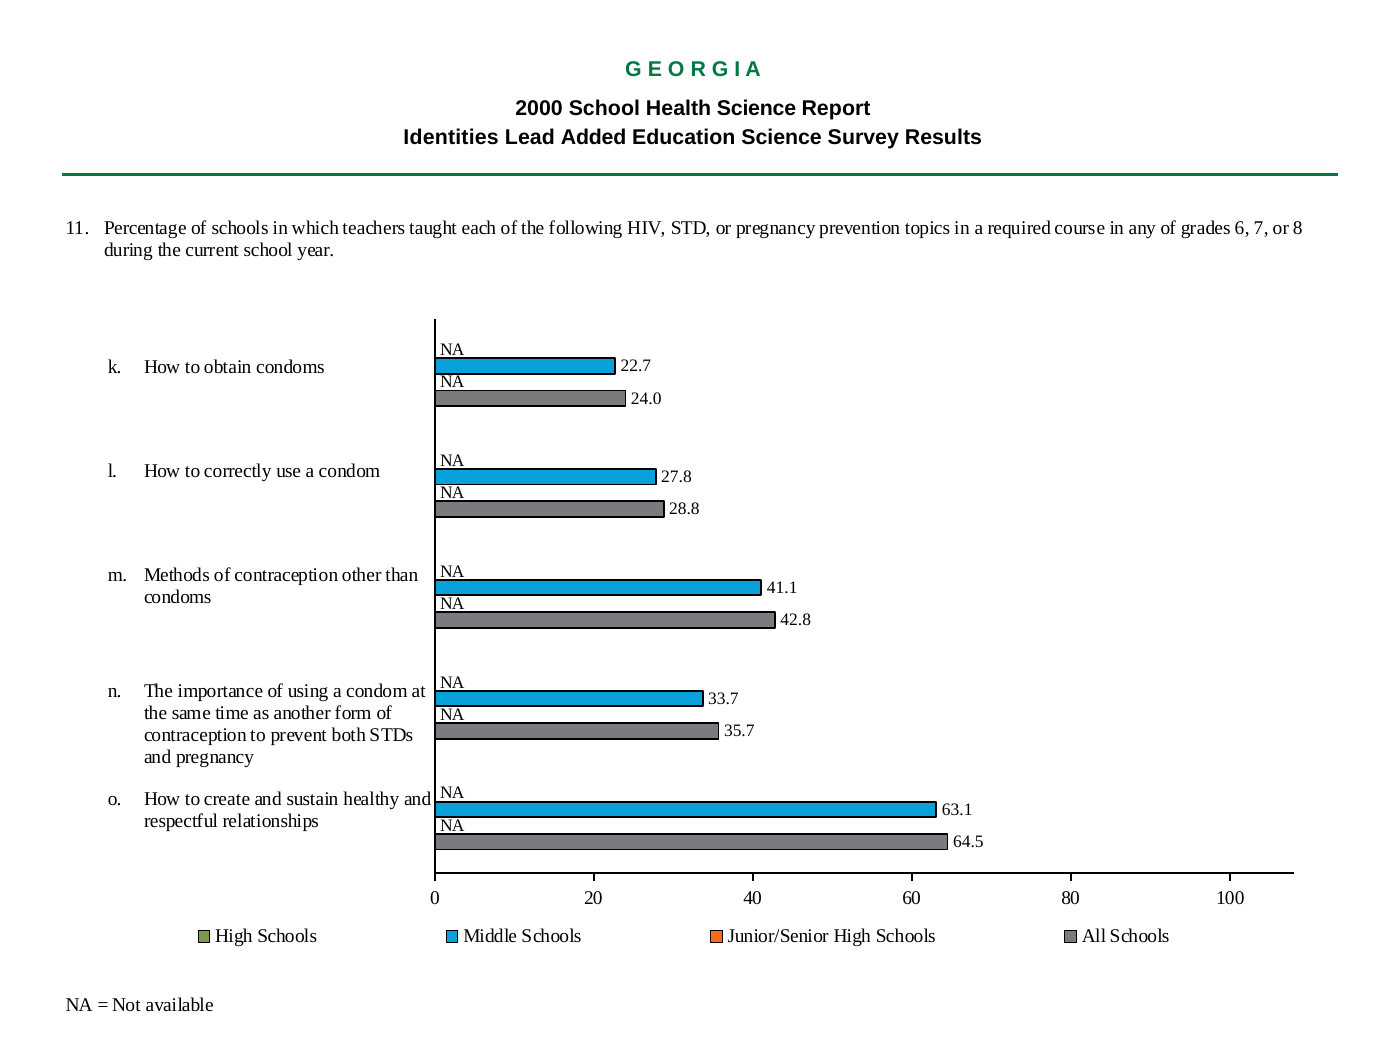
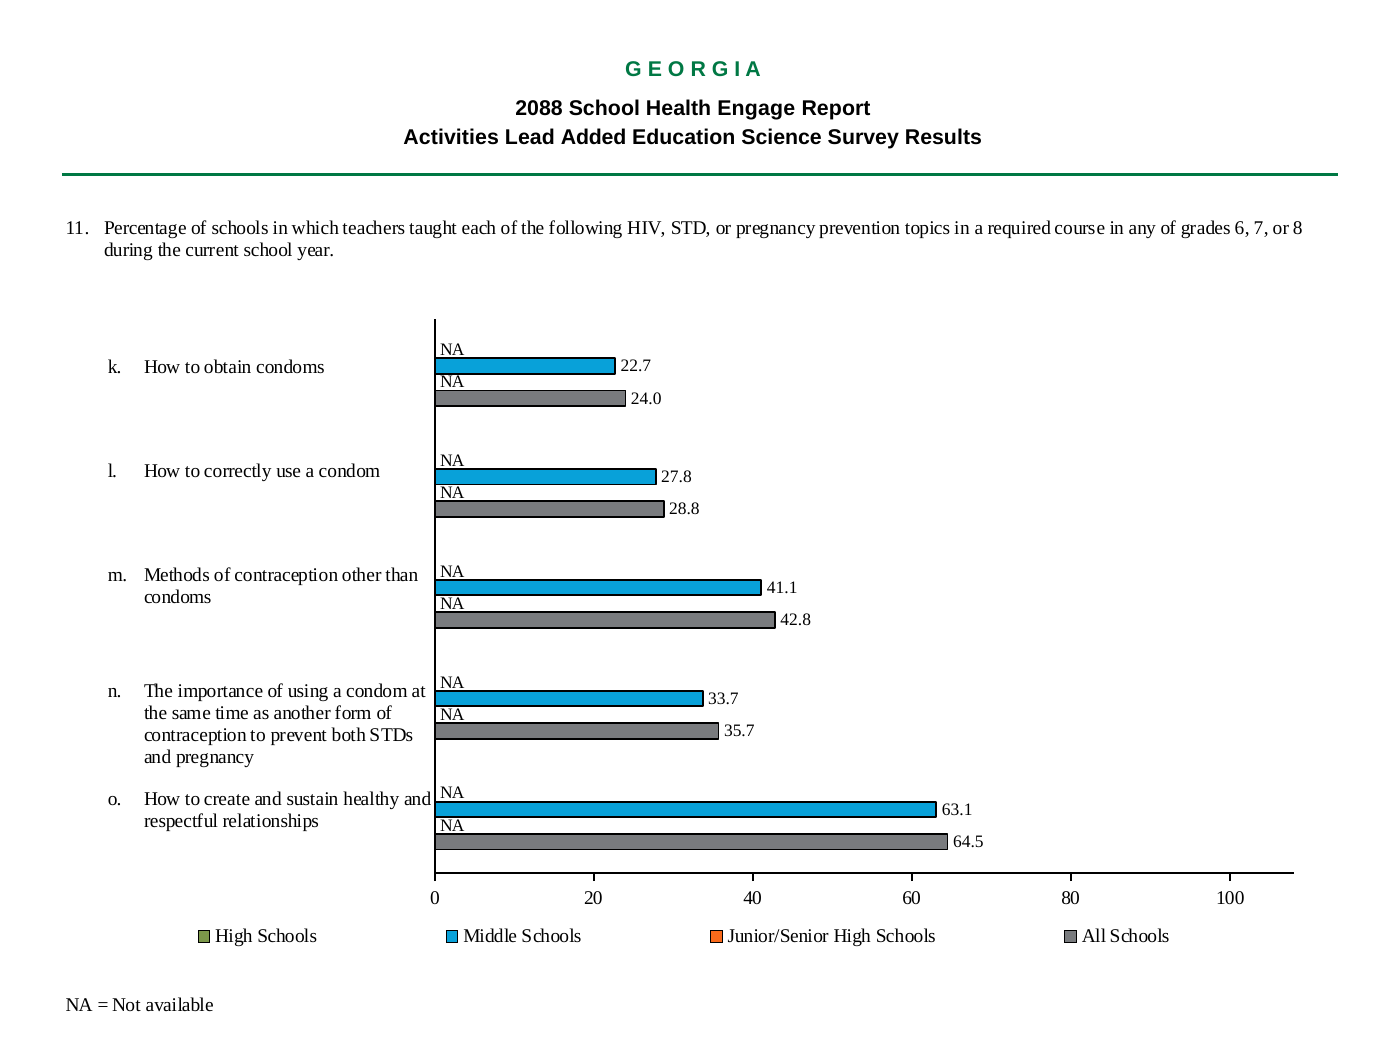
2000: 2000 -> 2088 (539, 108)
Health Science: Science -> Engage (756, 108)
Identities: Identities -> Activities (451, 137)
